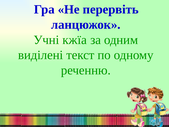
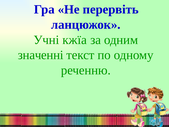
виділені: виділені -> значенні (41, 55)
